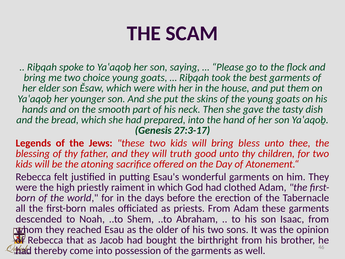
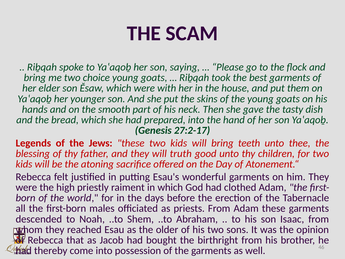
27:3-17: 27:3-17 -> 27:2-17 (192, 130)
bless: bless -> teeth (249, 143)
